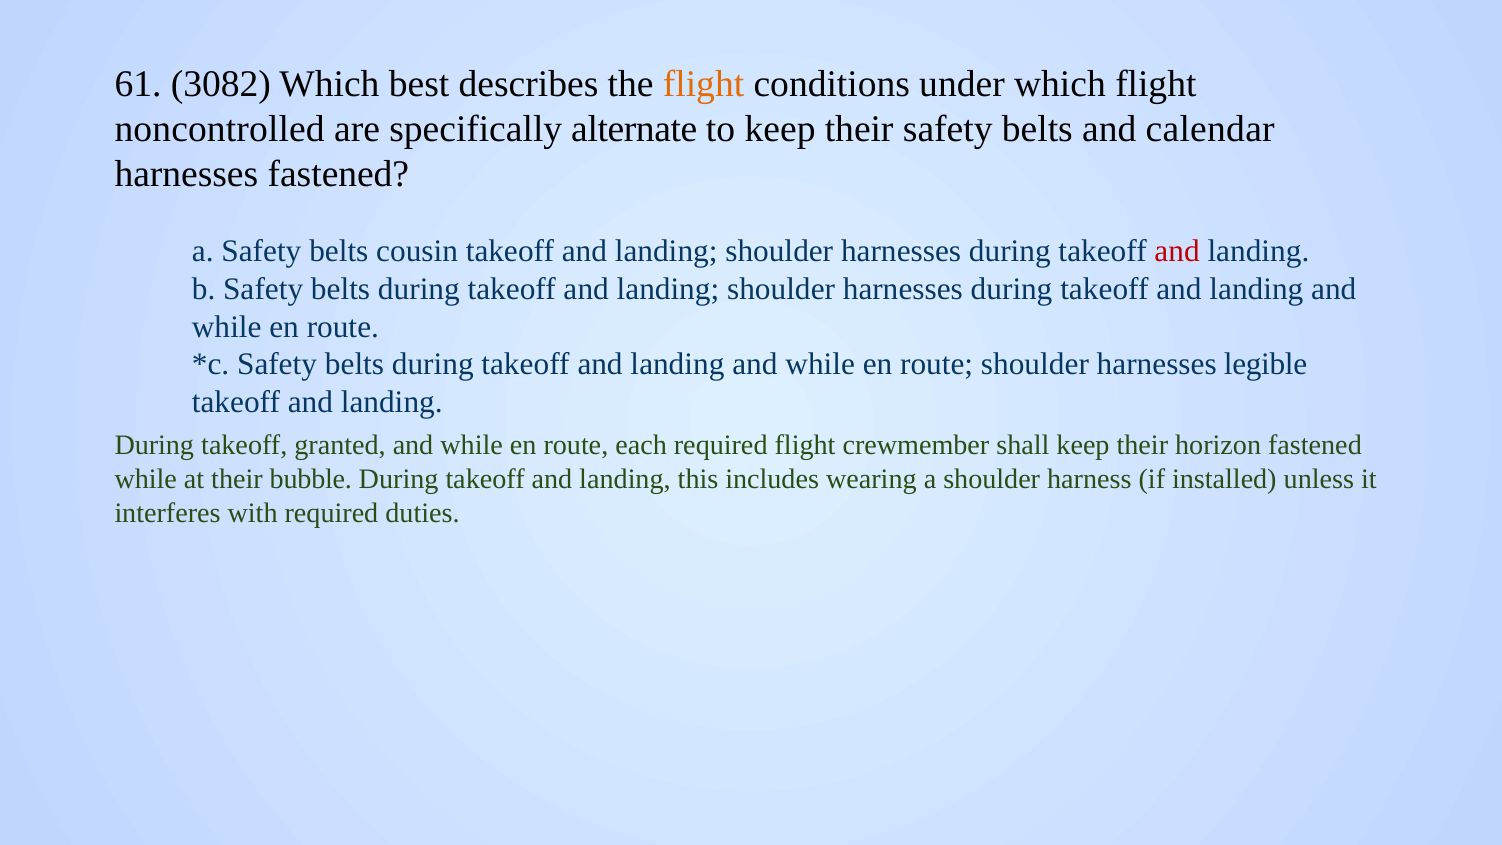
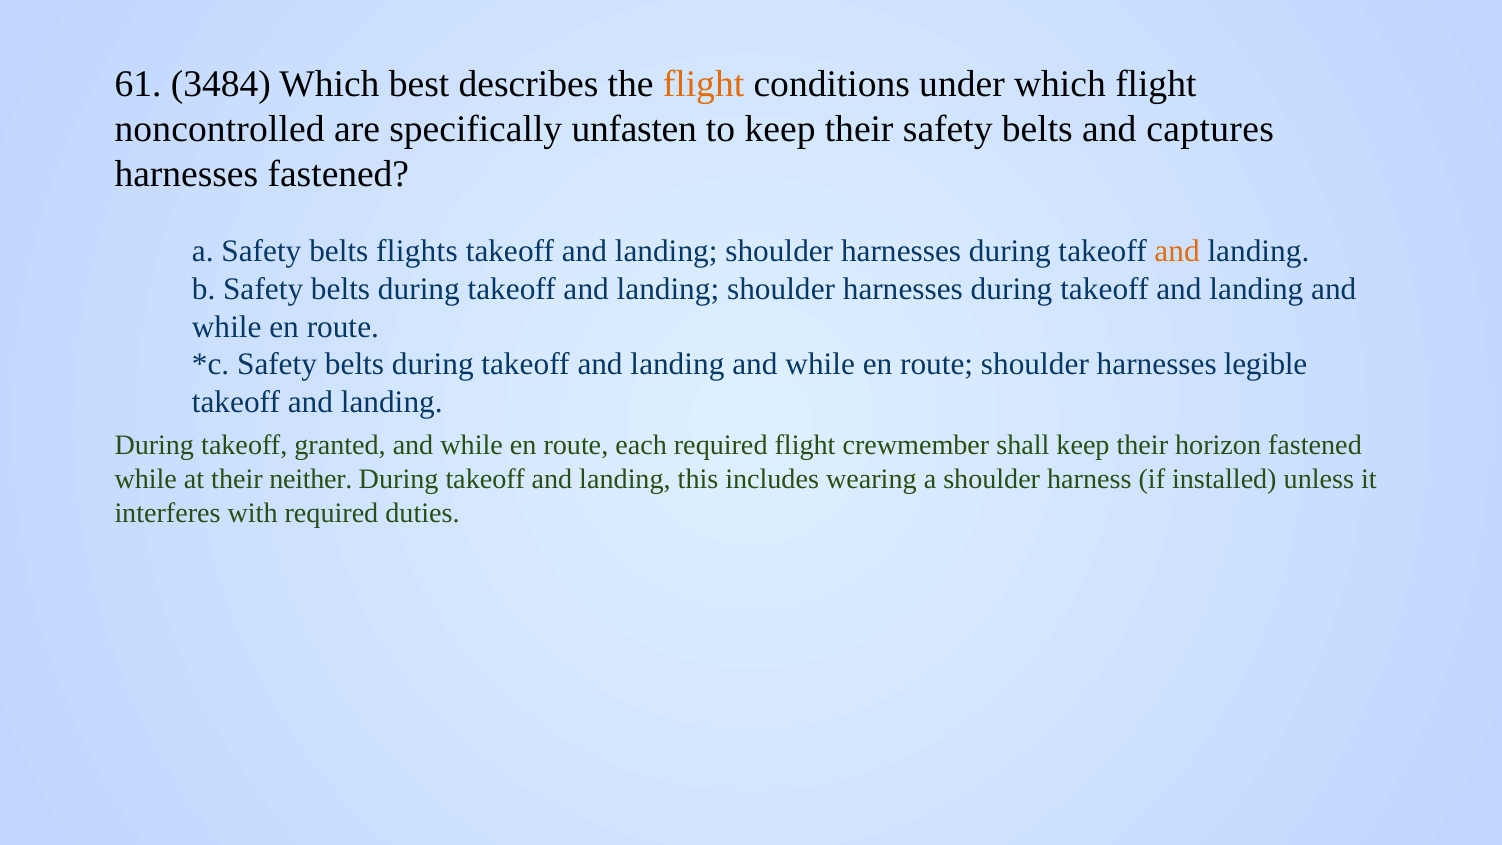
3082: 3082 -> 3484 (221, 84)
alternate: alternate -> unfasten (634, 129)
calendar: calendar -> captures (1210, 129)
cousin: cousin -> flights (417, 252)
and colour: red -> orange (1177, 252)
bubble: bubble -> neither (311, 479)
